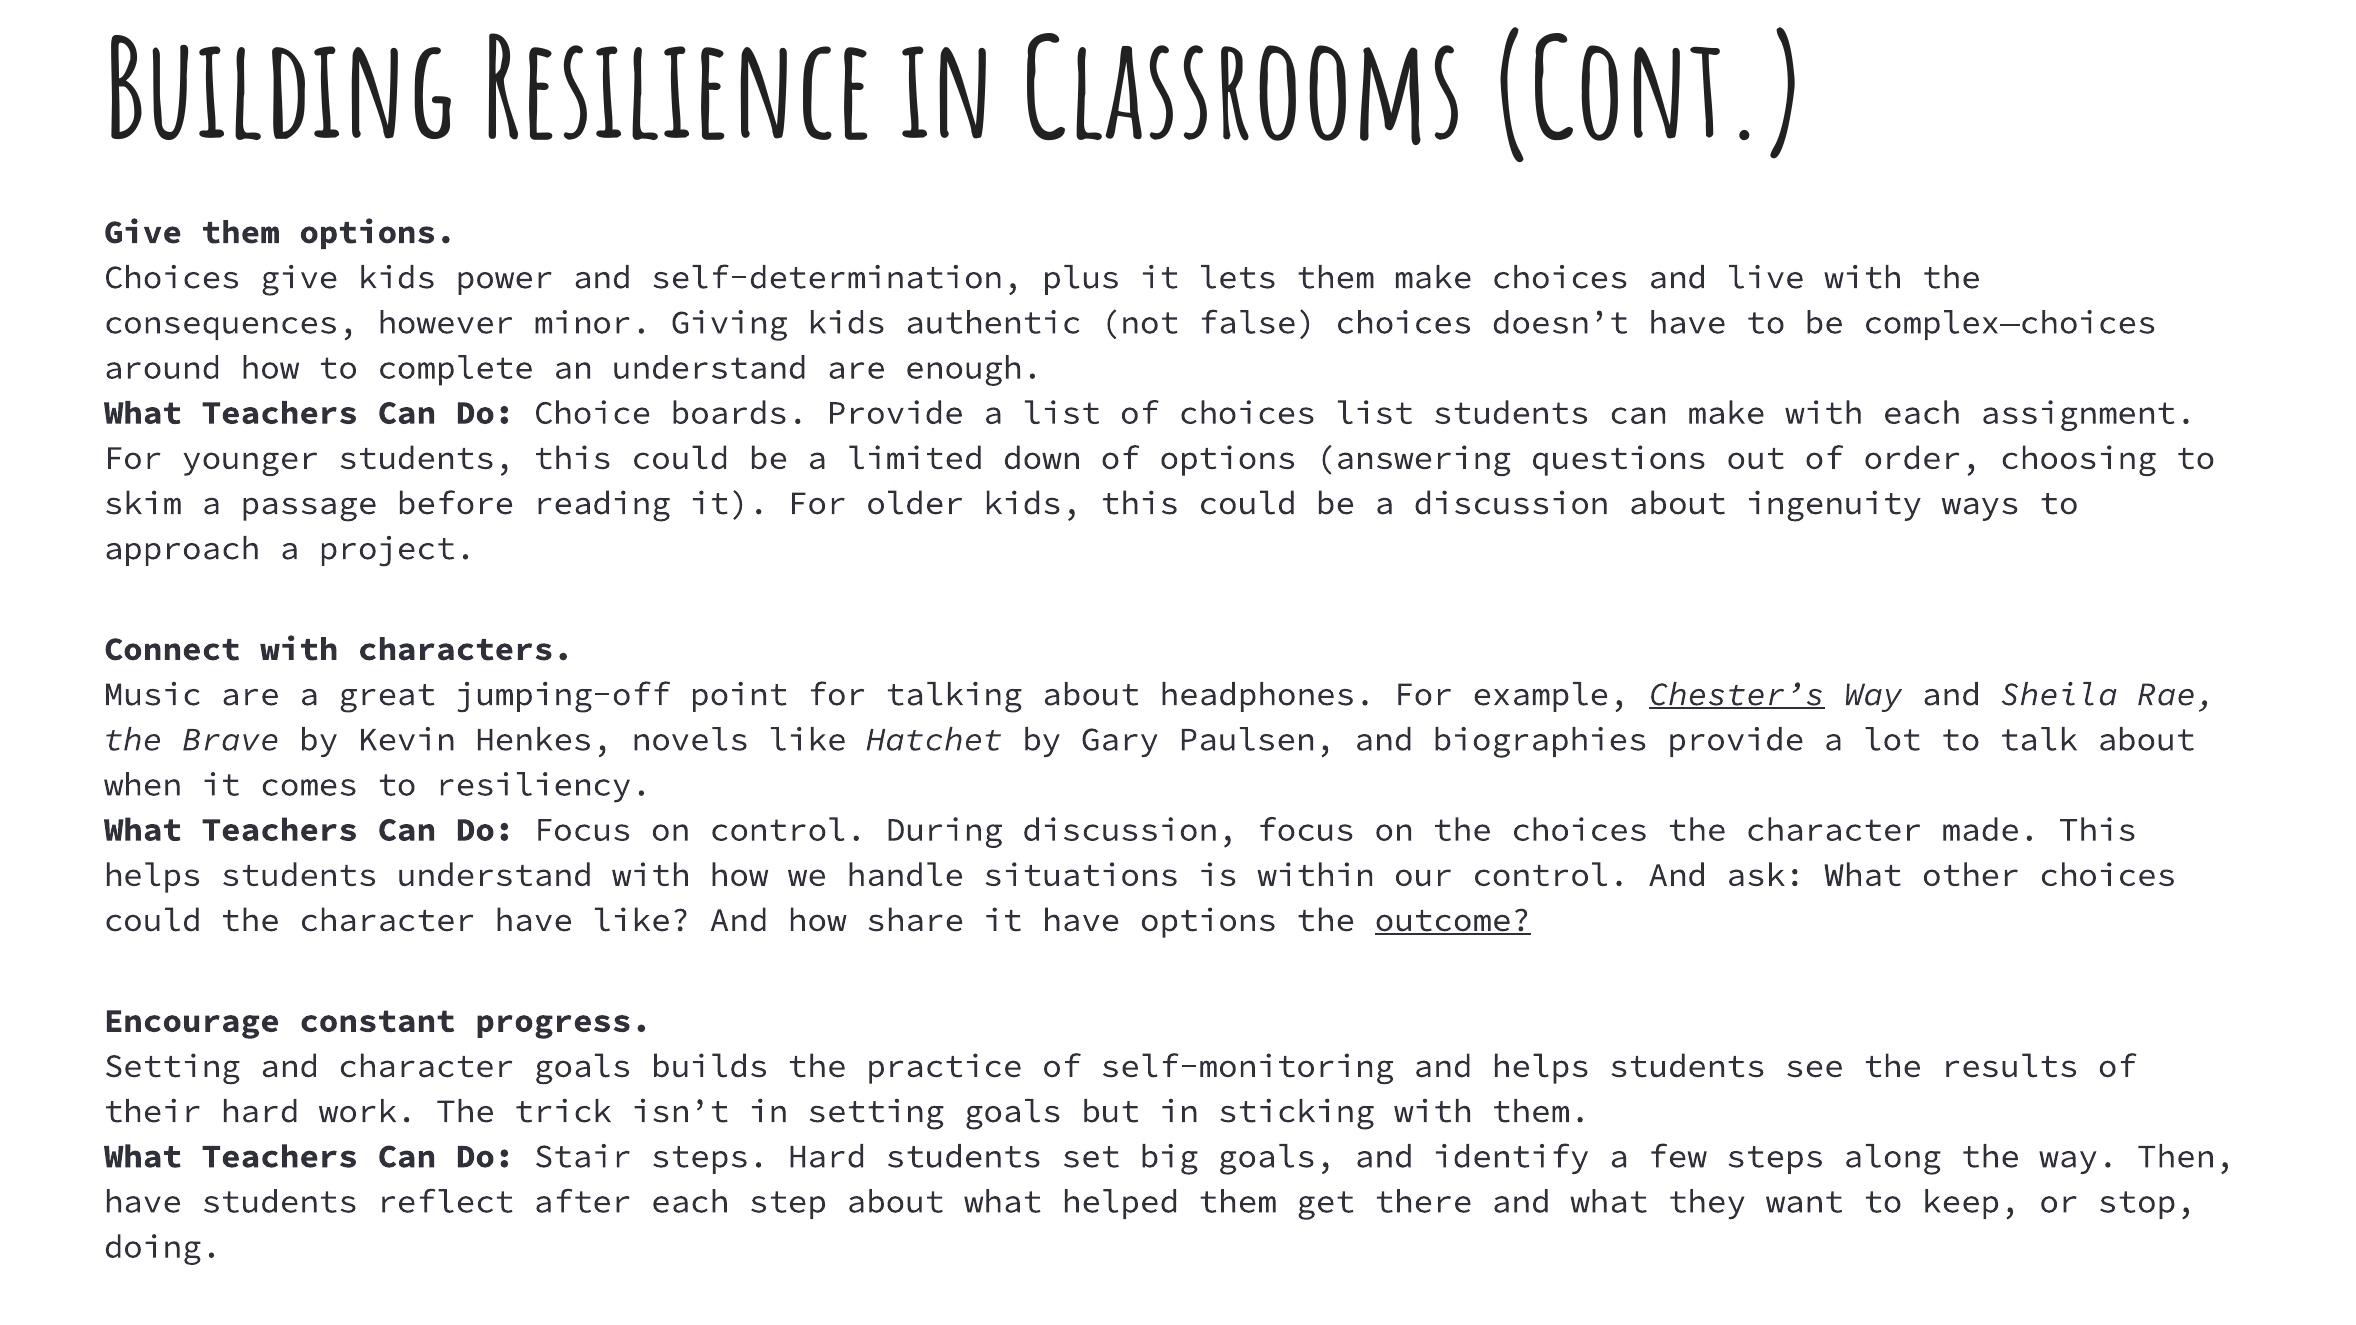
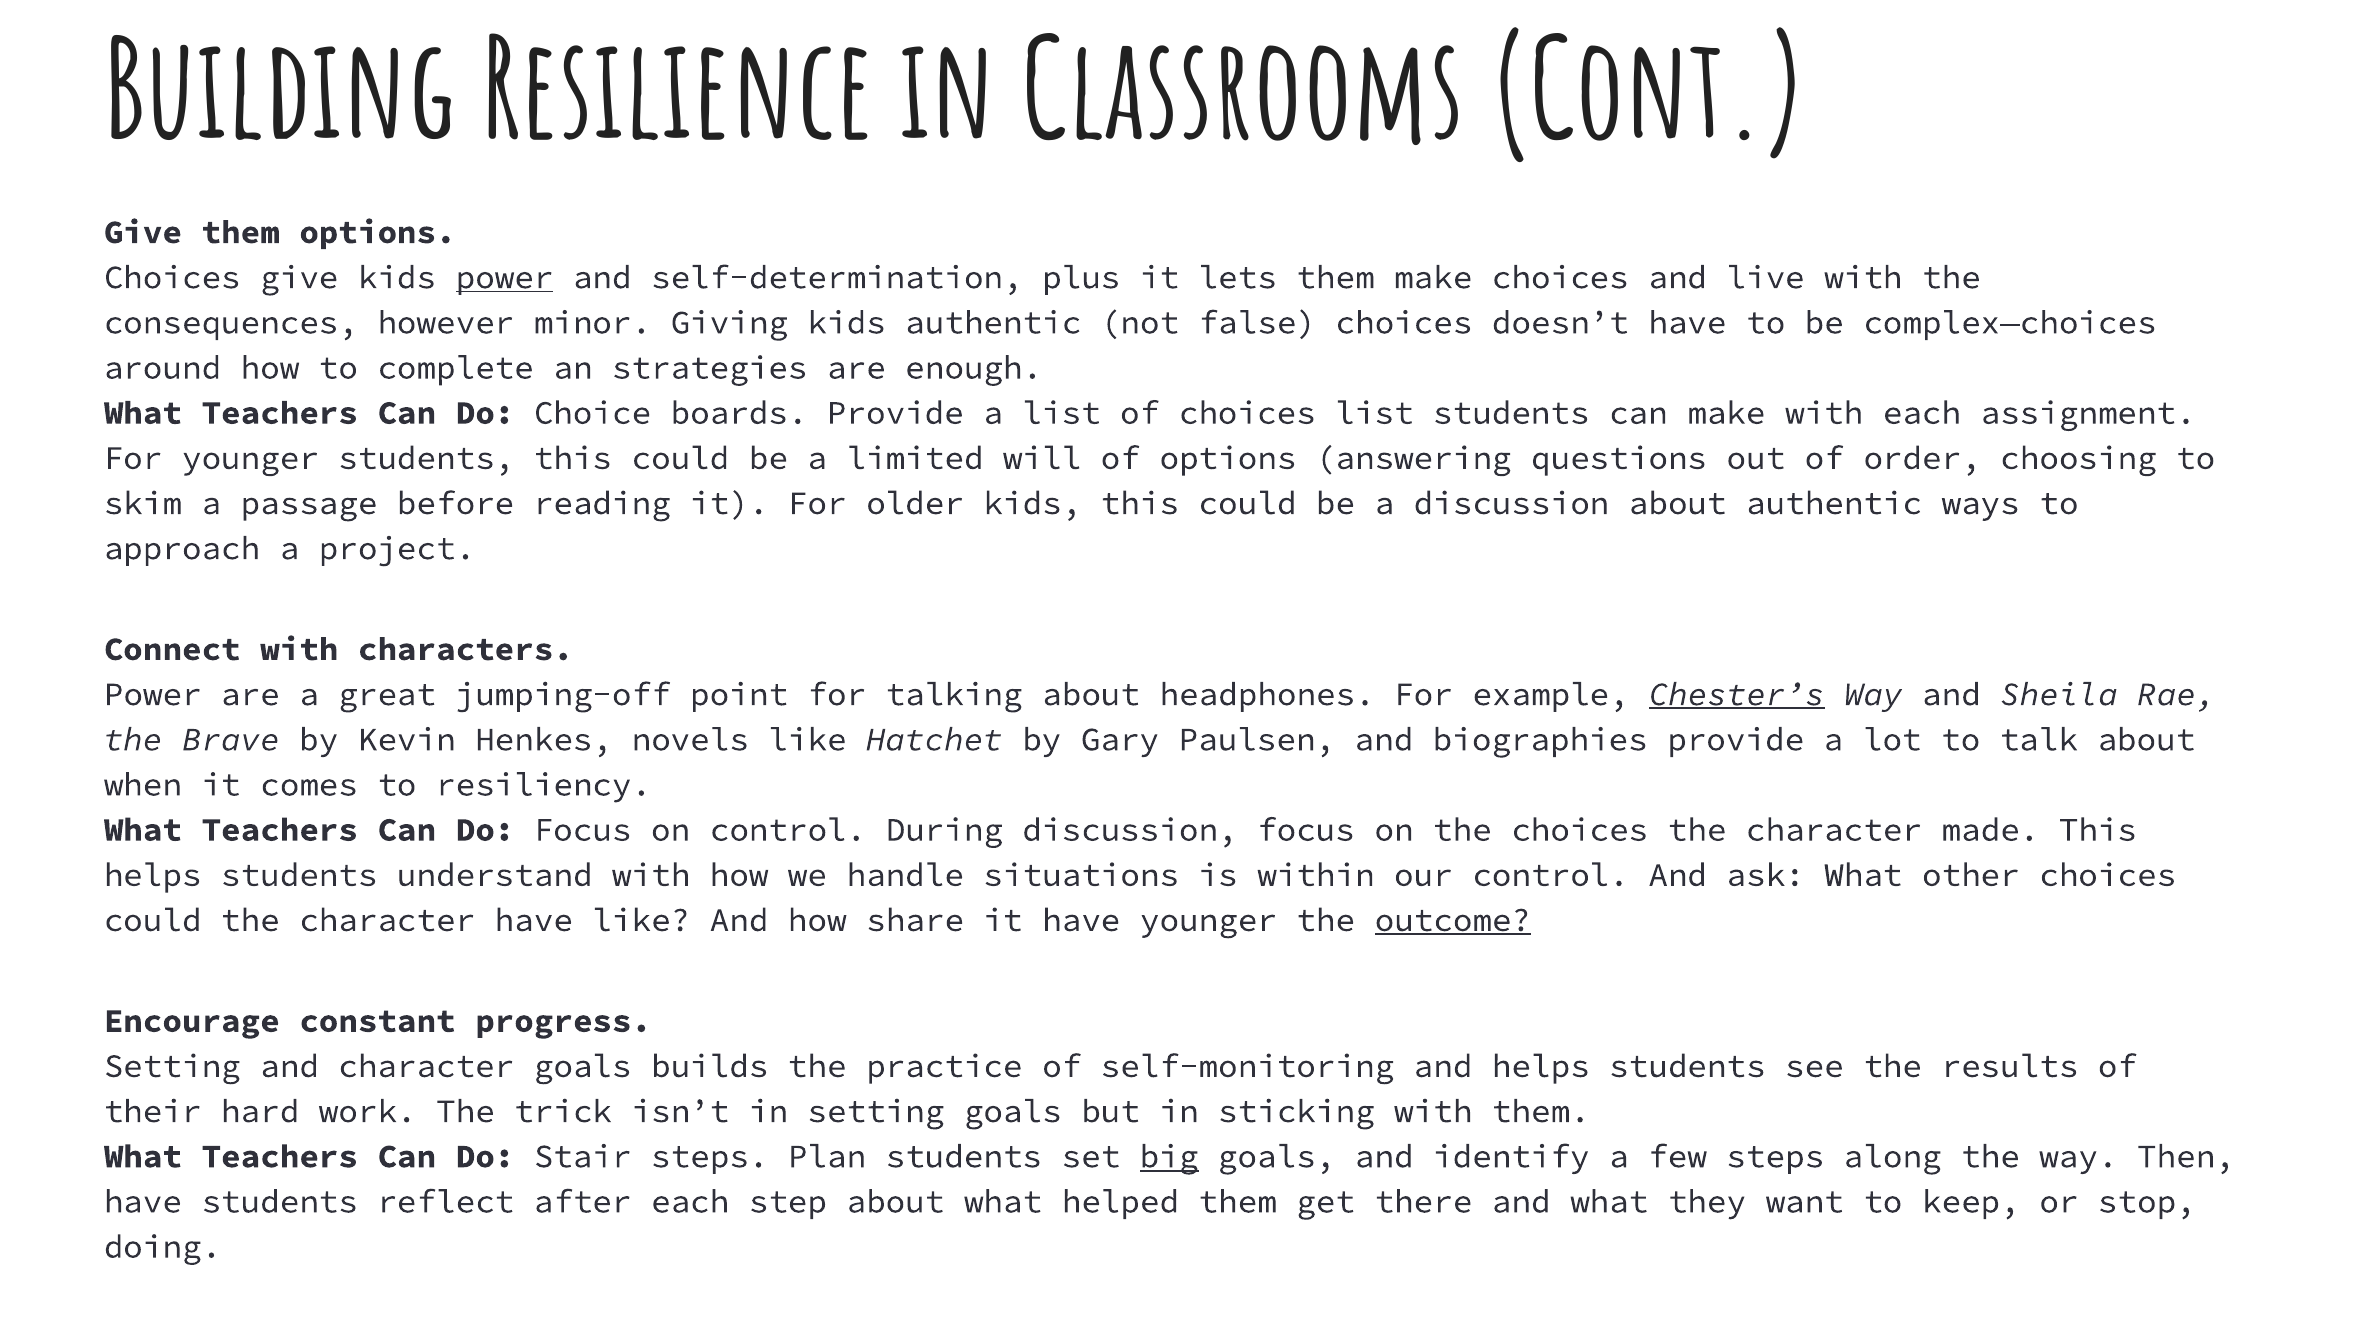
power underline: none -> present (505, 277)
an understand: understand -> strategies (710, 368)
down: down -> will (1042, 458)
about ingenuity: ingenuity -> authentic (1834, 503)
Music: Music -> Power (153, 695)
have options: options -> younger (1208, 920)
steps Hard: Hard -> Plan (827, 1157)
big underline: none -> present (1169, 1157)
